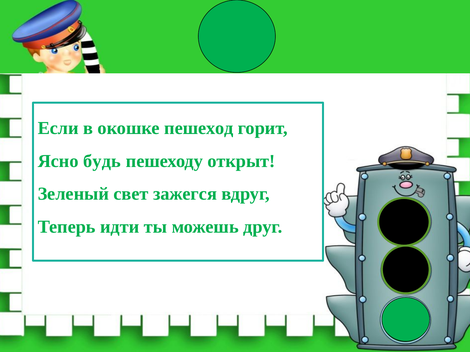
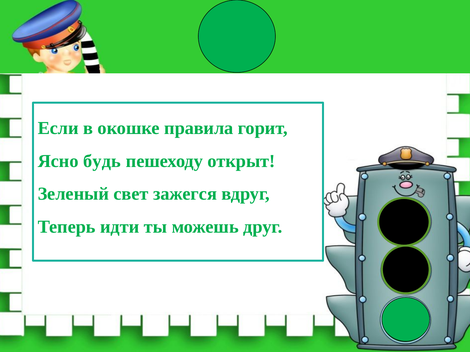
пешеход: пешеход -> правила (199, 128)
